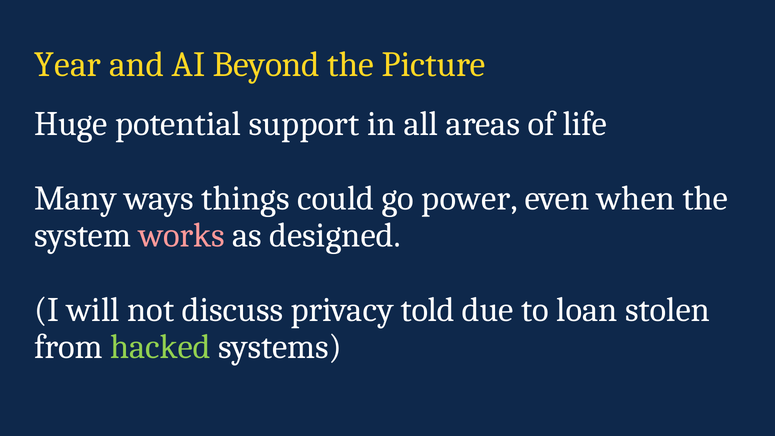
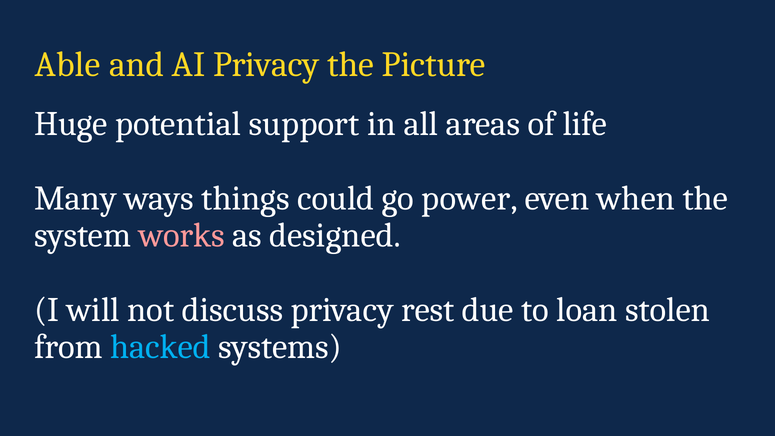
Year: Year -> Able (68, 64)
AI Beyond: Beyond -> Privacy (266, 64)
told: told -> rest (428, 310)
hacked colour: light green -> light blue (160, 347)
